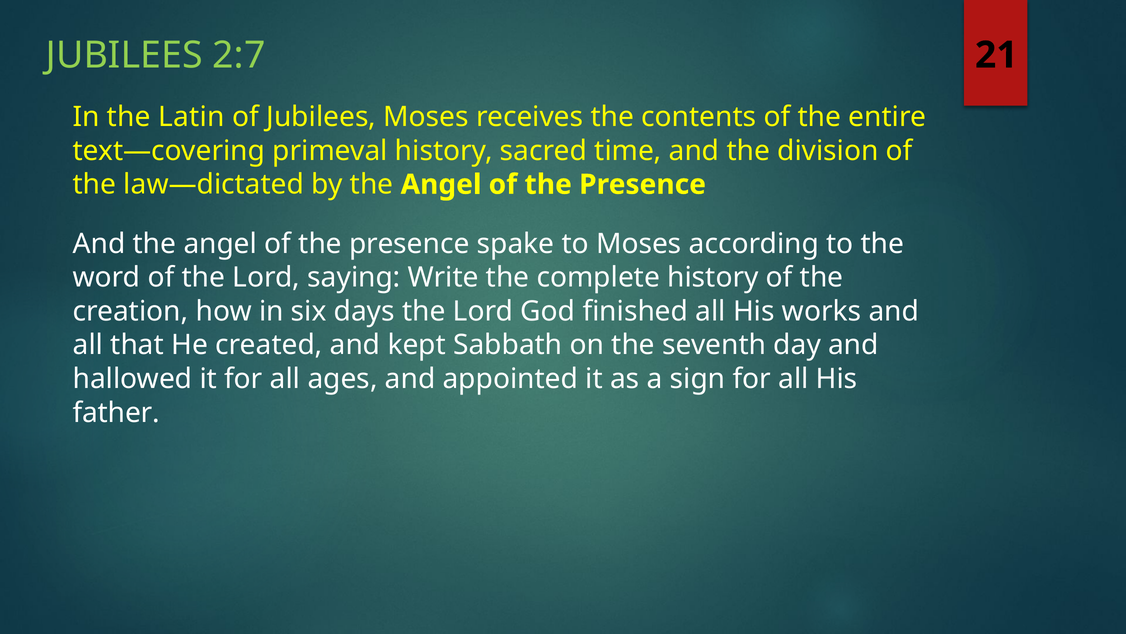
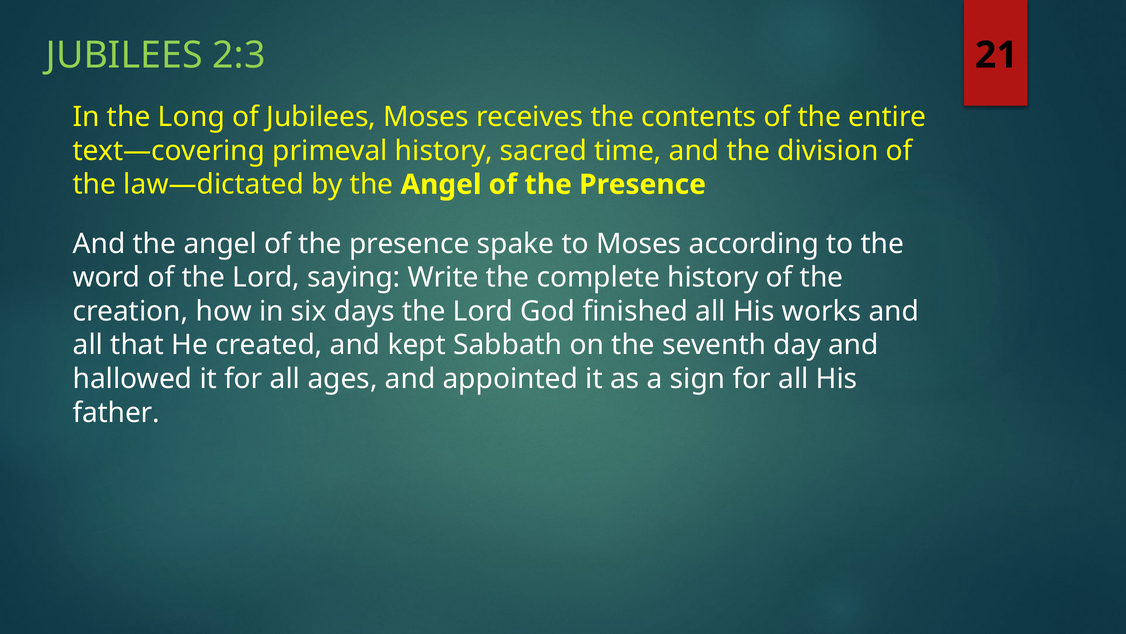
2:7: 2:7 -> 2:3 (239, 55)
Latin: Latin -> Long (191, 117)
